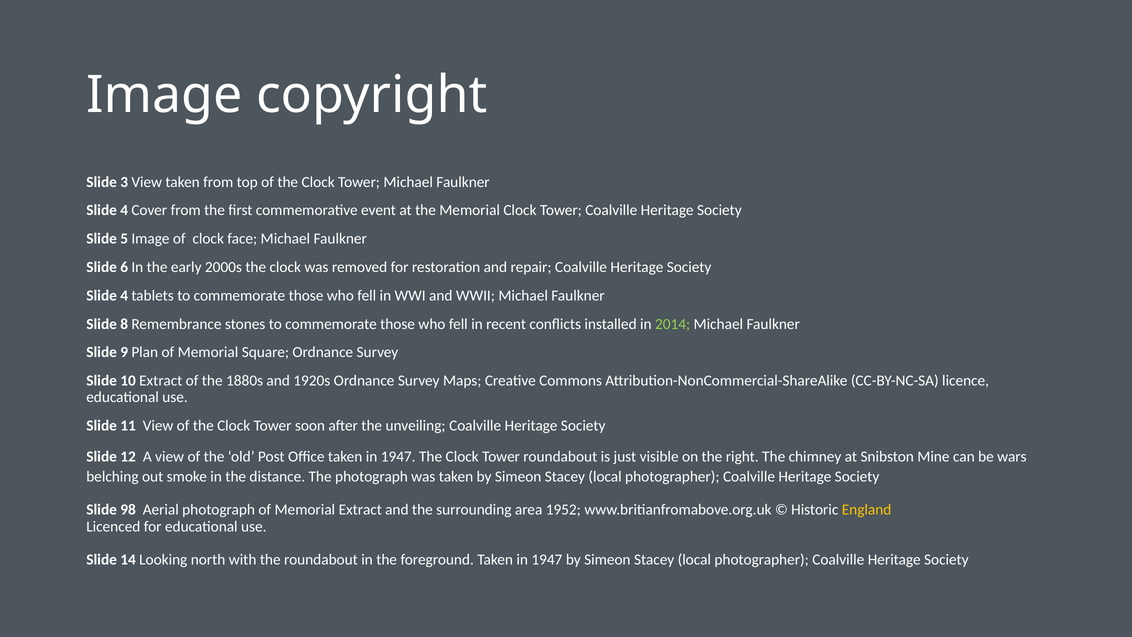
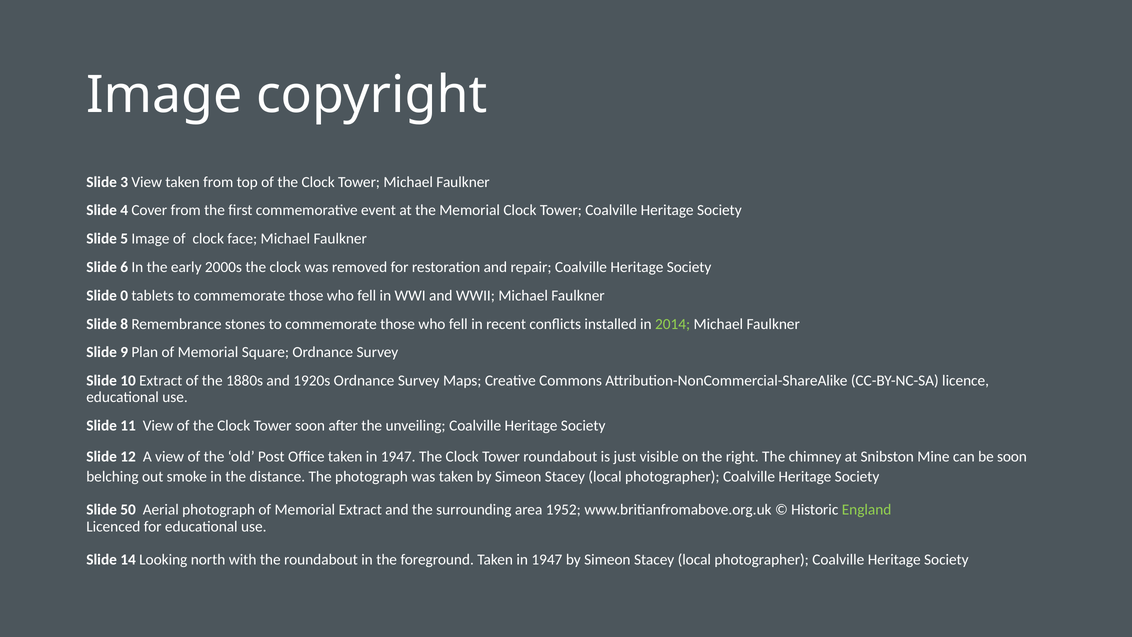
4: 4 -> 0 (124, 295)
be wars: wars -> soon (1012, 456)
98: 98 -> 50 (128, 510)
England colour: yellow -> light green (867, 510)
